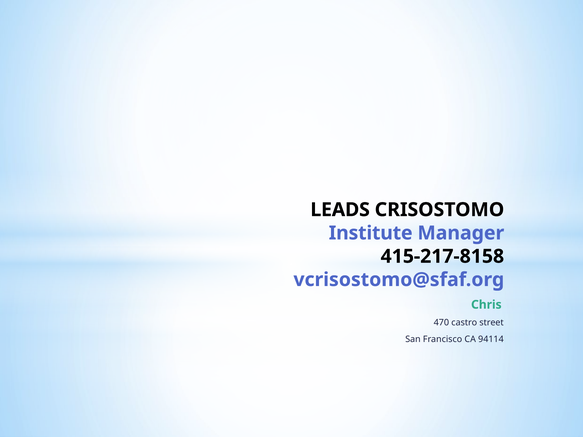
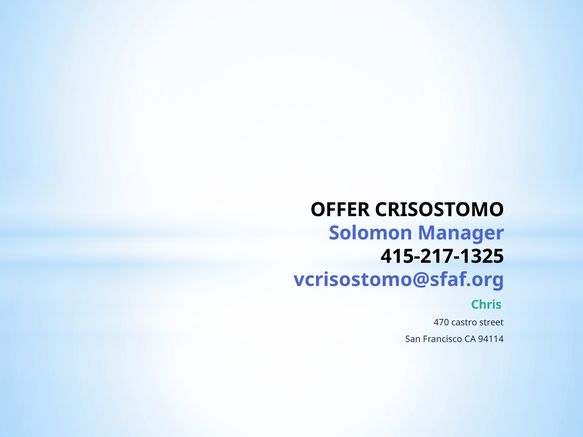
LEADS: LEADS -> OFFER (340, 210)
Institute: Institute -> Solomon (371, 233)
415-217-8158: 415-217-8158 -> 415-217-1325 (442, 256)
